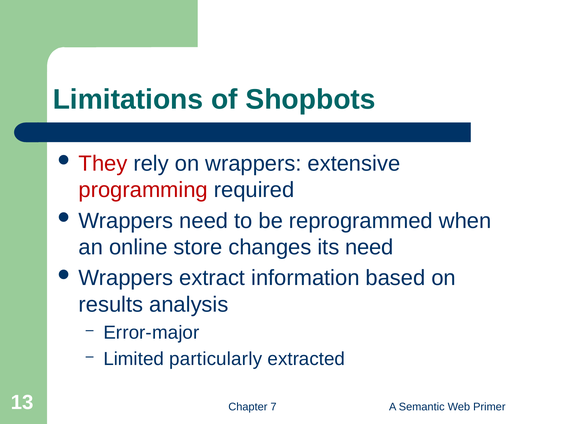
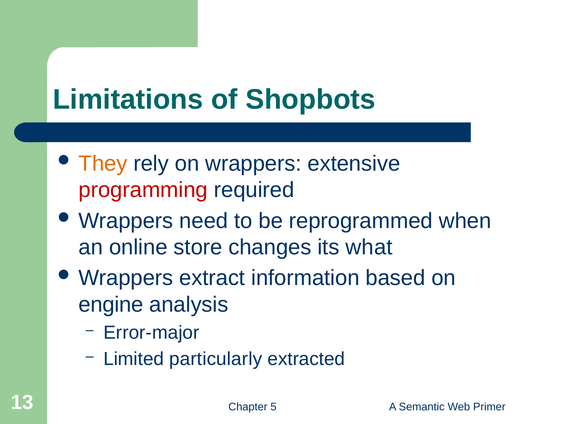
They colour: red -> orange (103, 164)
its need: need -> what (369, 247)
results: results -> engine (111, 304)
7: 7 -> 5 (274, 407)
